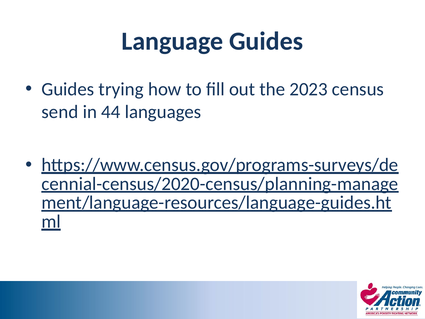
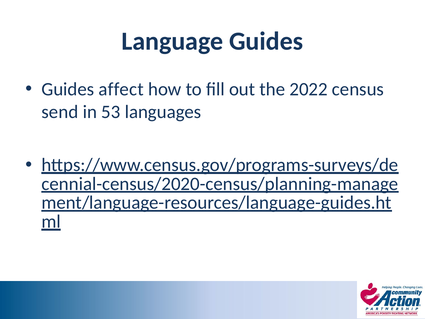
trying: trying -> affect (121, 89)
2023: 2023 -> 2022 (309, 89)
44: 44 -> 53 (111, 112)
